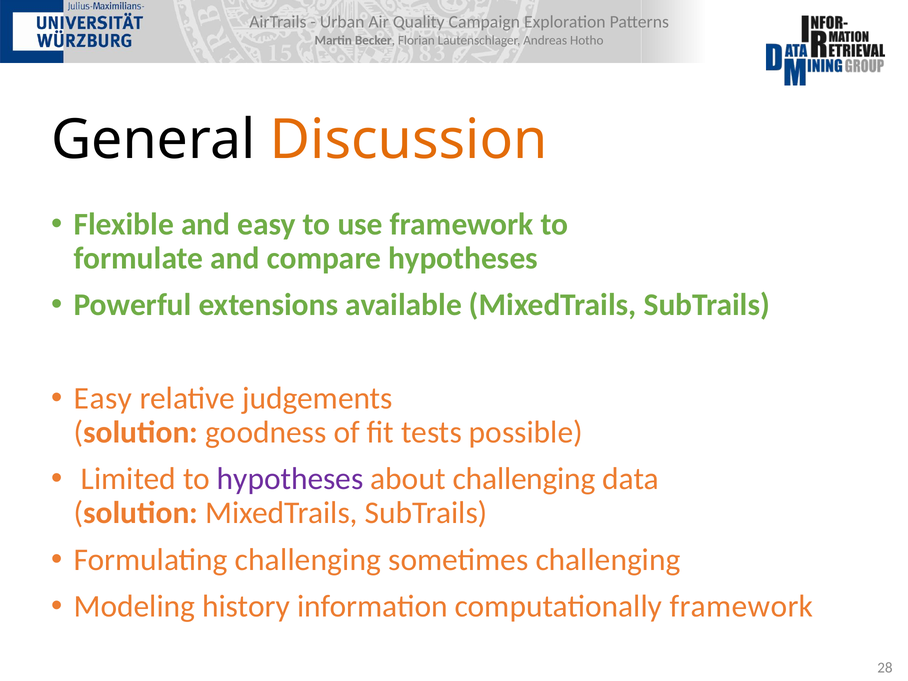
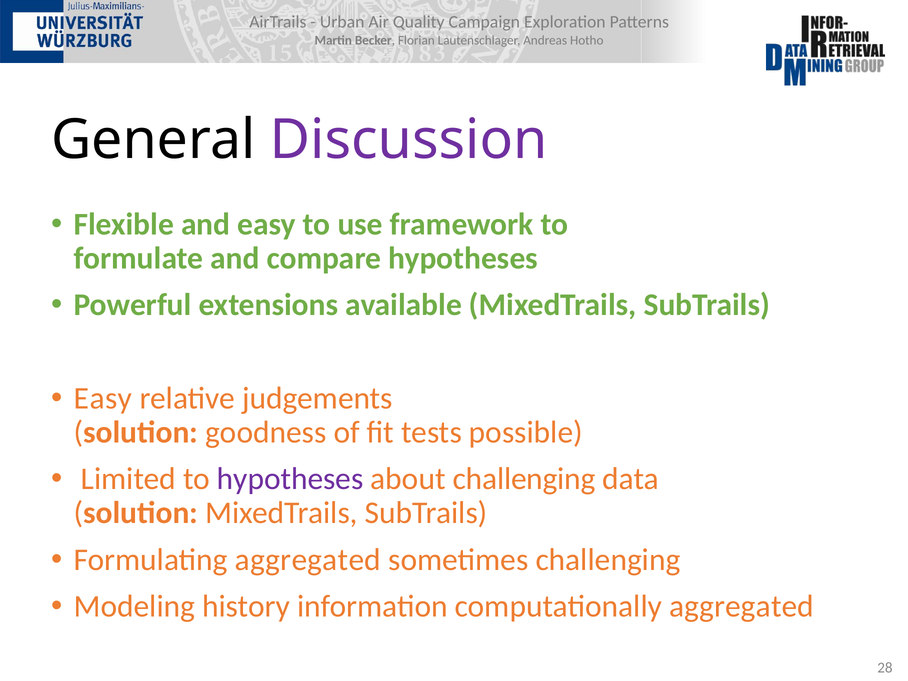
Discussion colour: orange -> purple (409, 140)
Formulating challenging: challenging -> aggregated (308, 560)
computationally framework: framework -> aggregated (742, 606)
